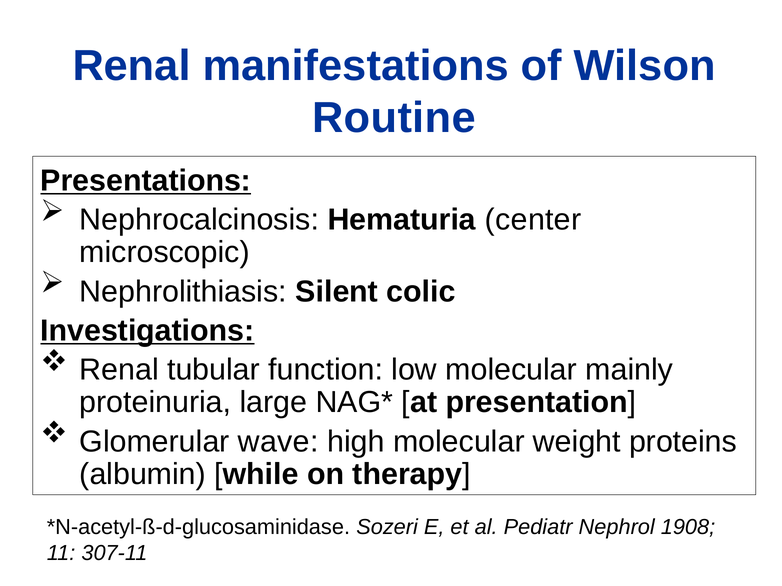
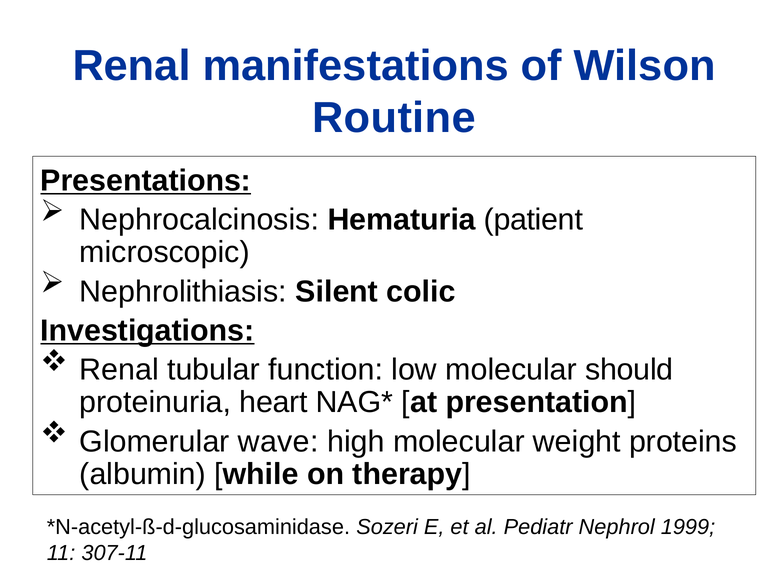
center: center -> patient (533, 220)
mainly: mainly -> should (629, 370)
large: large -> heart (273, 403)
1908: 1908 -> 1999 (688, 528)
